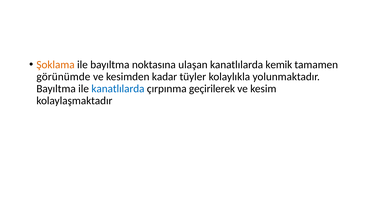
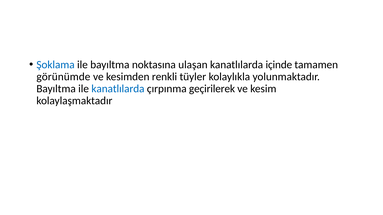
Şoklama colour: orange -> blue (55, 65)
kemik: kemik -> içinde (279, 65)
kadar: kadar -> renkli (165, 77)
